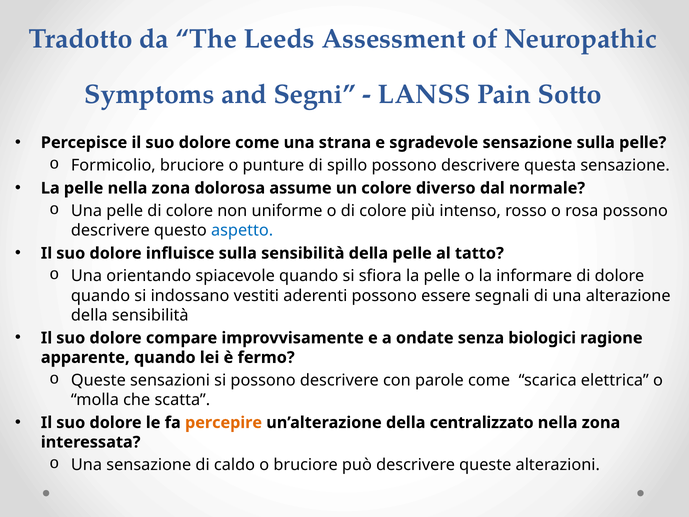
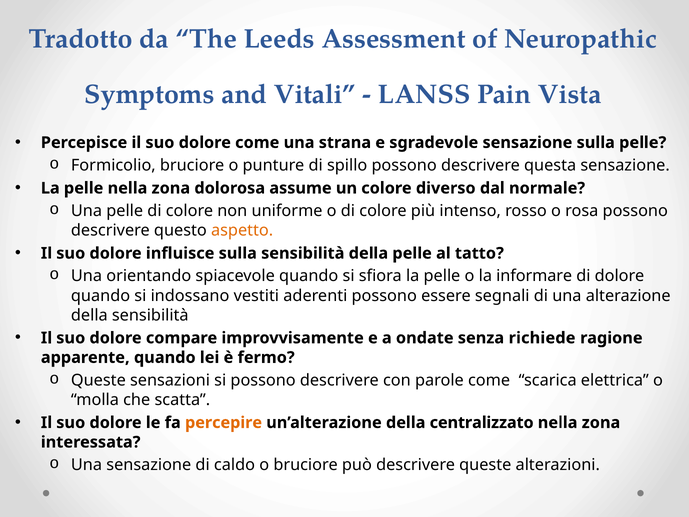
Segni: Segni -> Vitali (315, 94)
Sotto: Sotto -> Vista (570, 94)
aspetto colour: blue -> orange (242, 230)
biologici: biologici -> richiede (542, 338)
